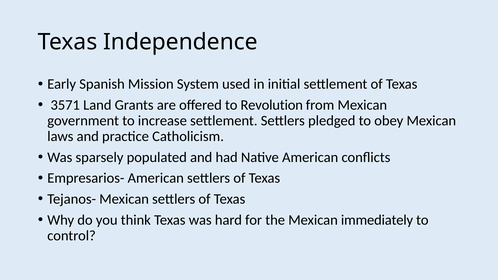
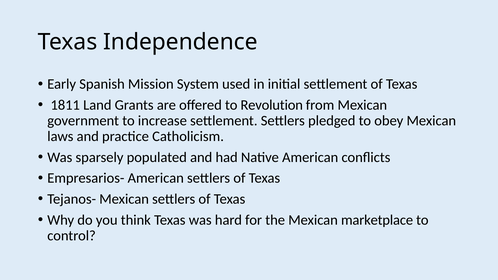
3571: 3571 -> 1811 (65, 105)
immediately: immediately -> marketplace (377, 220)
